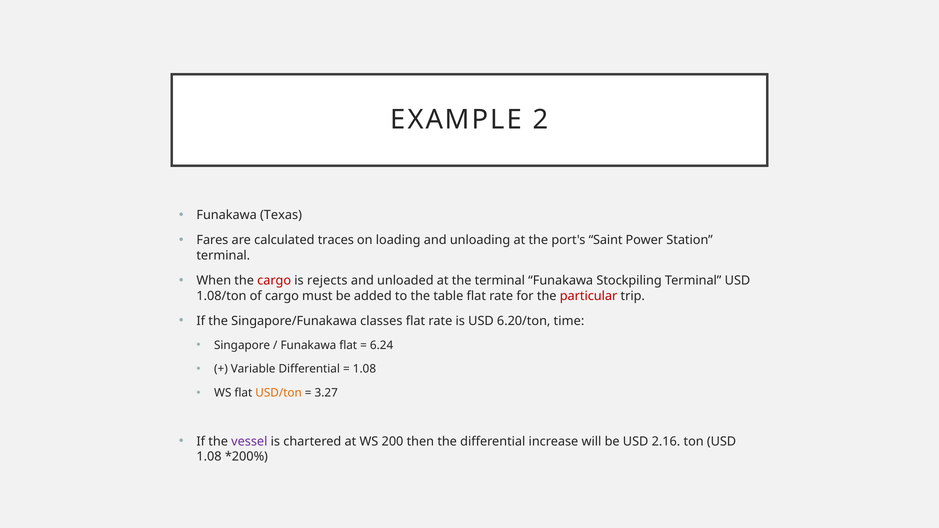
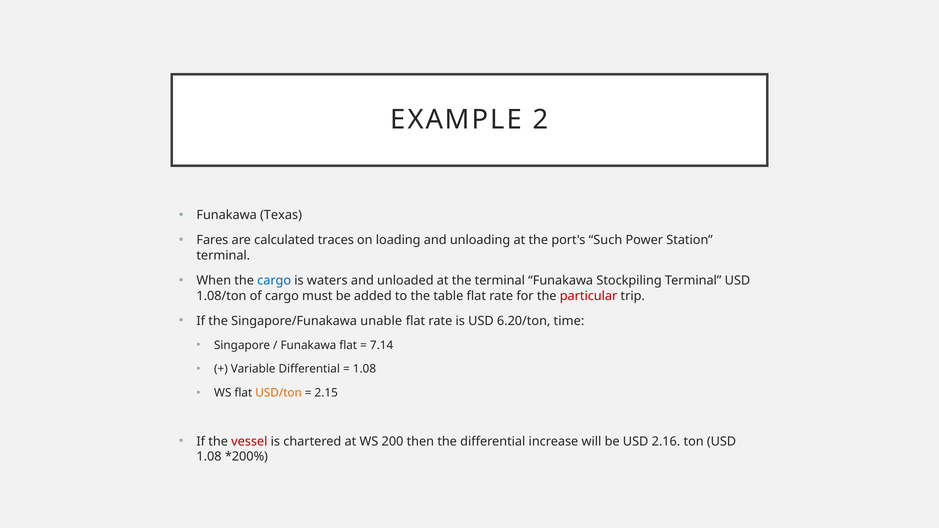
Saint: Saint -> Such (606, 240)
cargo colour: red -> blue (274, 281)
rejects: rejects -> waters (327, 281)
classes: classes -> unable (381, 321)
6.24: 6.24 -> 7.14 (382, 345)
3.27: 3.27 -> 2.15 (326, 393)
vessel colour: purple -> red (249, 442)
